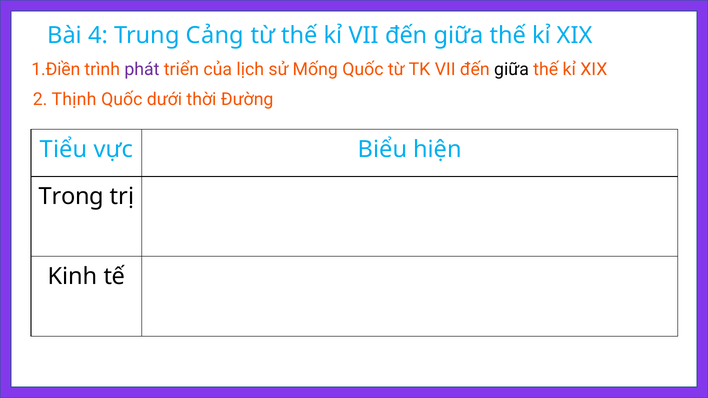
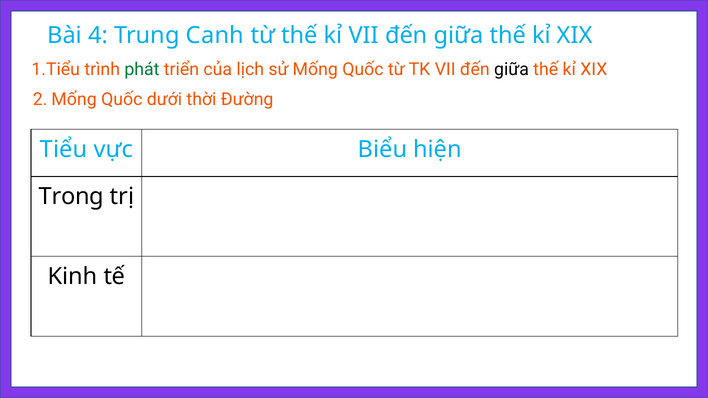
Cảng: Cảng -> Canh (215, 36)
1.Điền: 1.Điền -> 1.Tiểu (56, 70)
phát colour: purple -> green (142, 70)
2 Thịnh: Thịnh -> Mống (74, 100)
